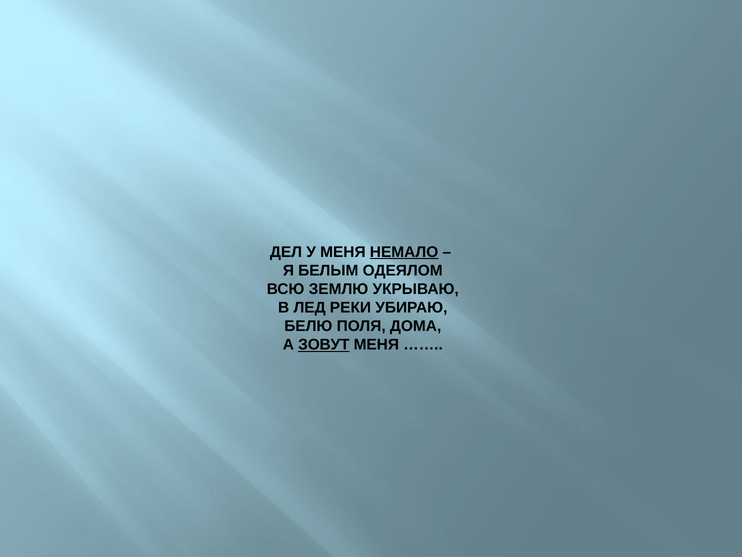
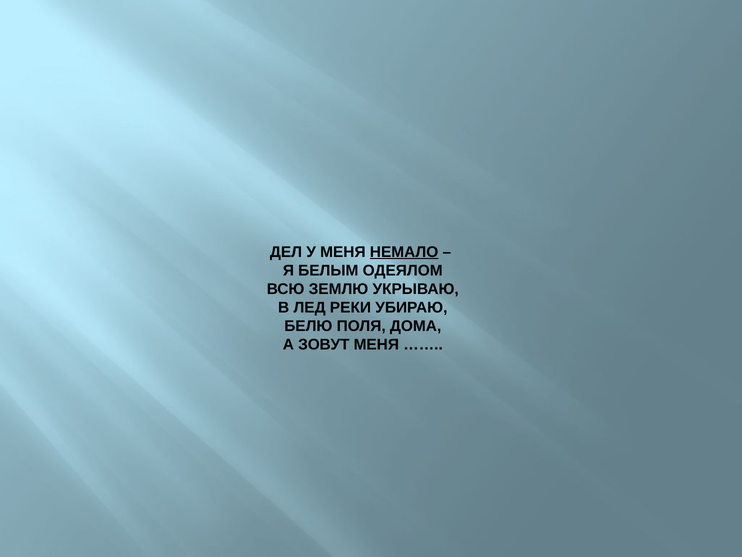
ЗОВУТ underline: present -> none (324, 344)
